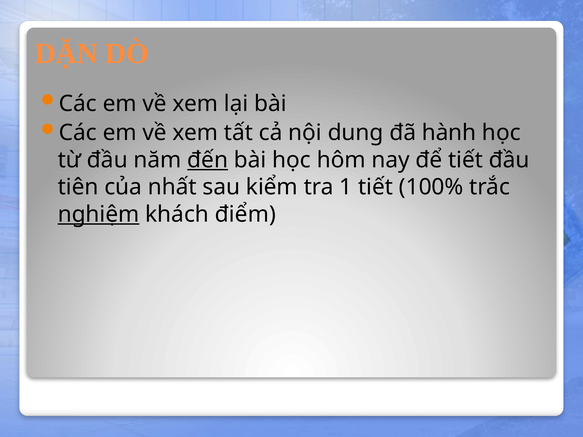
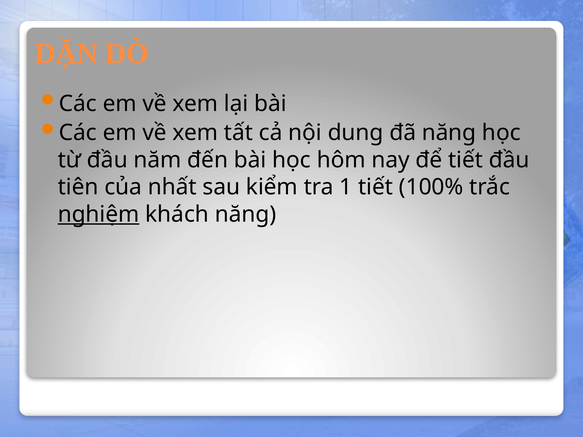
đã hành: hành -> năng (449, 133)
đến underline: present -> none (208, 160)
khách điểm: điểm -> năng (245, 215)
